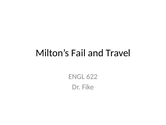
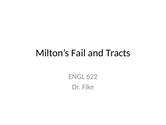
Travel: Travel -> Tracts (118, 53)
